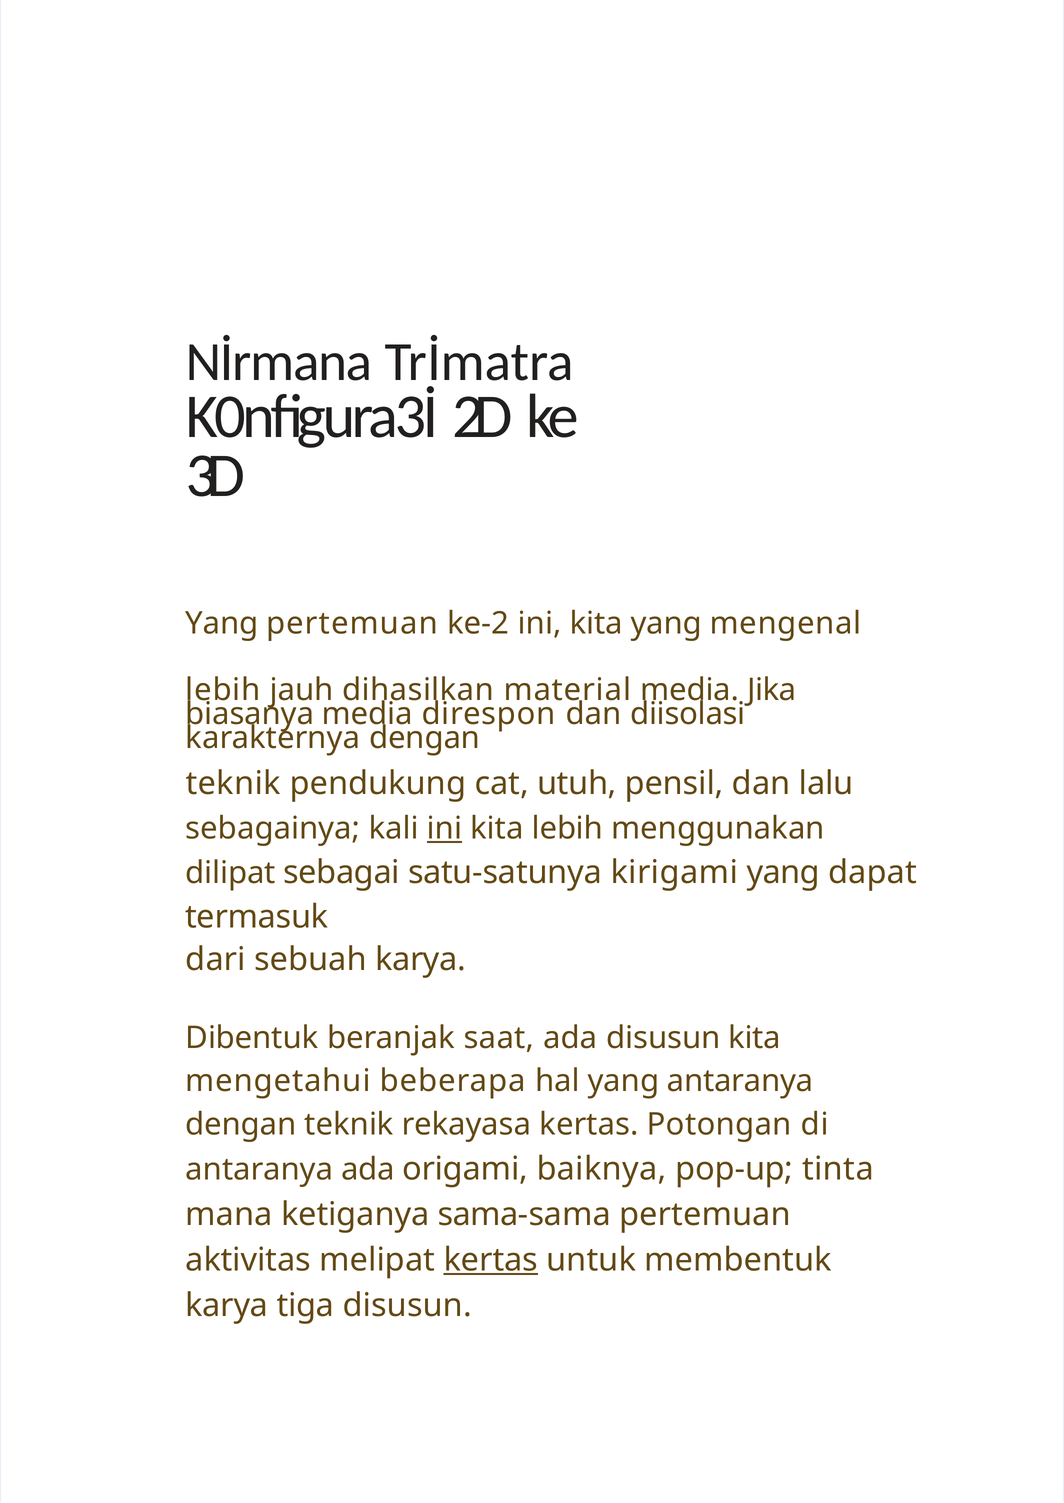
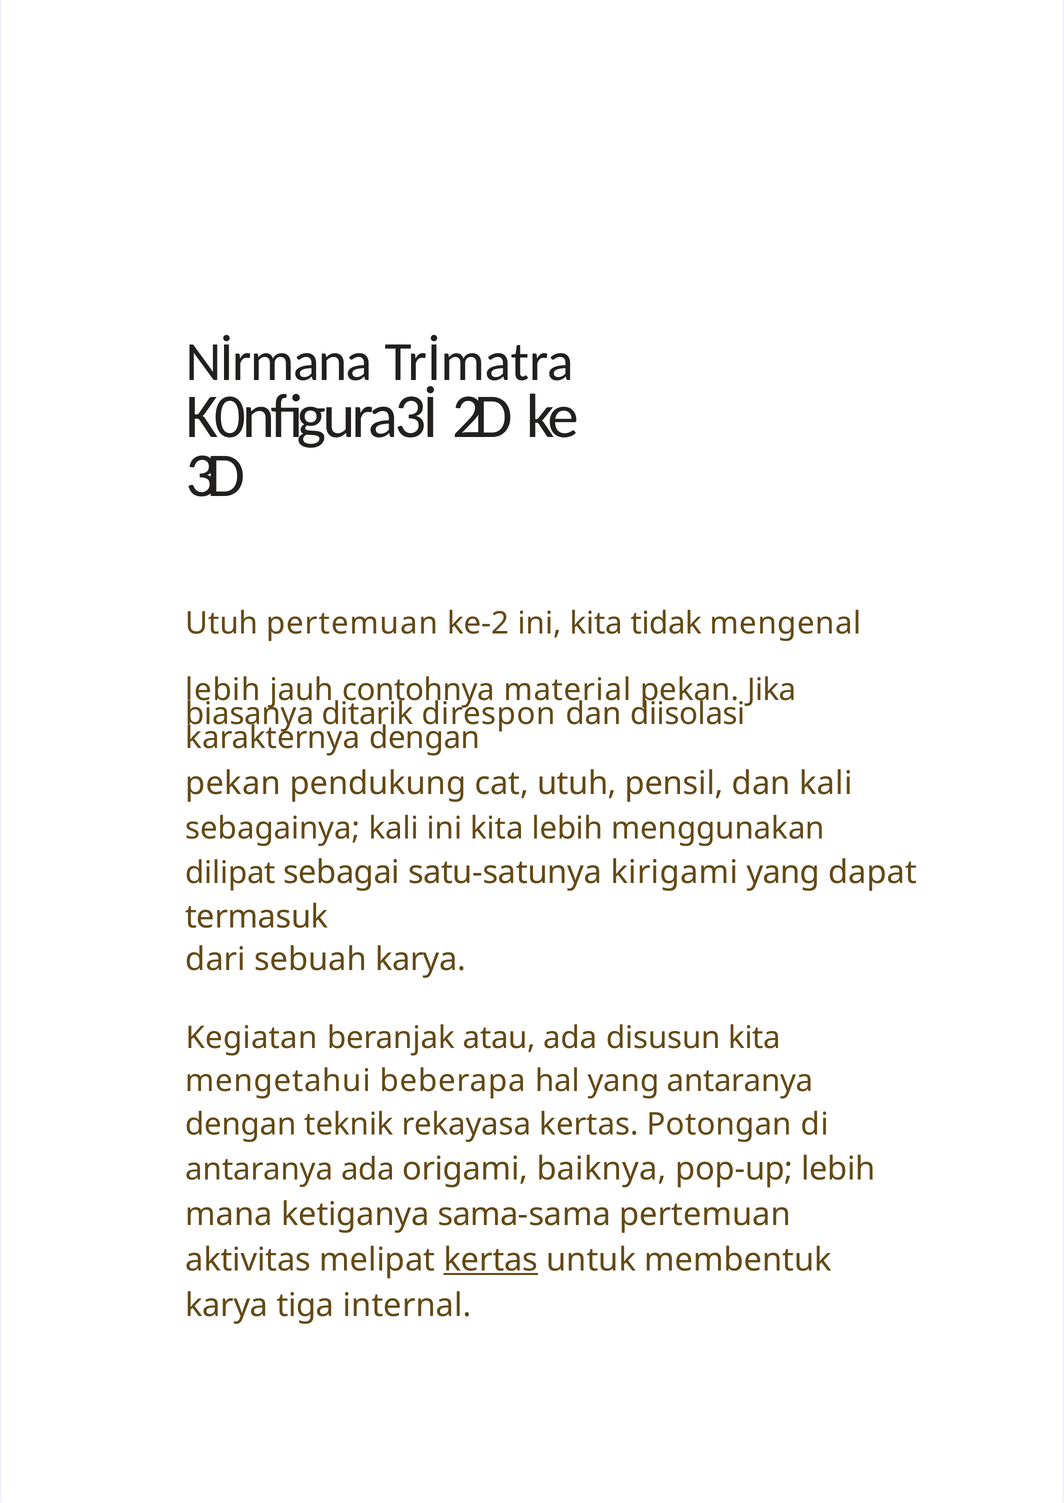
Yang: Yang -> Utuh (222, 624)
kita yang: yang -> tidak (666, 624)
dihasilkan: dihasilkan -> contohnya (418, 690)
material media: media -> pekan (690, 690)
biasanya media: media -> ditarik (367, 714)
teknik: teknik -> pekan (233, 783)
dan lalu: lalu -> kali (826, 783)
ini underline: present -> none (445, 829)
Dibentuk: Dibentuk -> Kegiatan (252, 1038)
saat: saat -> atau (499, 1038)
pop-up tinta: tinta -> lebih (838, 1169)
tiga disusun: disusun -> internal (407, 1305)
